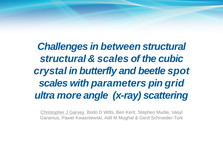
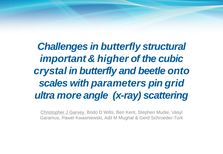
Challenges in between: between -> butterfly (121, 47)
structural: structural -> important (63, 59)
scales: scales -> higher (113, 59)
spot: spot -> onto (179, 71)
